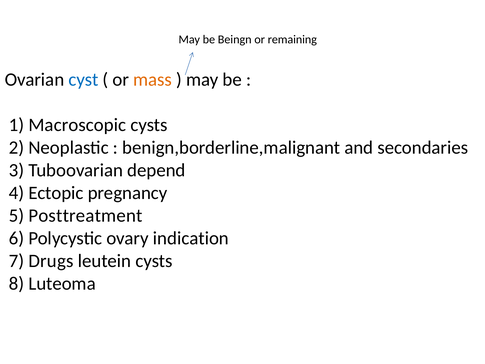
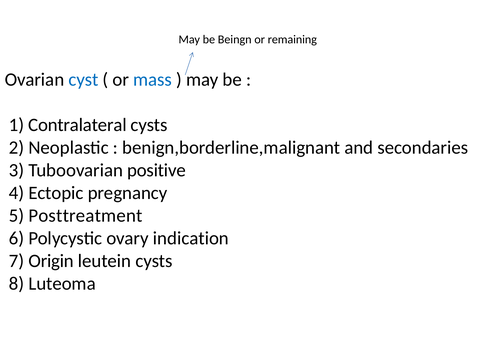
mass colour: orange -> blue (153, 80)
Macroscopic: Macroscopic -> Contralateral (77, 125)
depend: depend -> positive (156, 170)
Drugs: Drugs -> Origin (51, 261)
